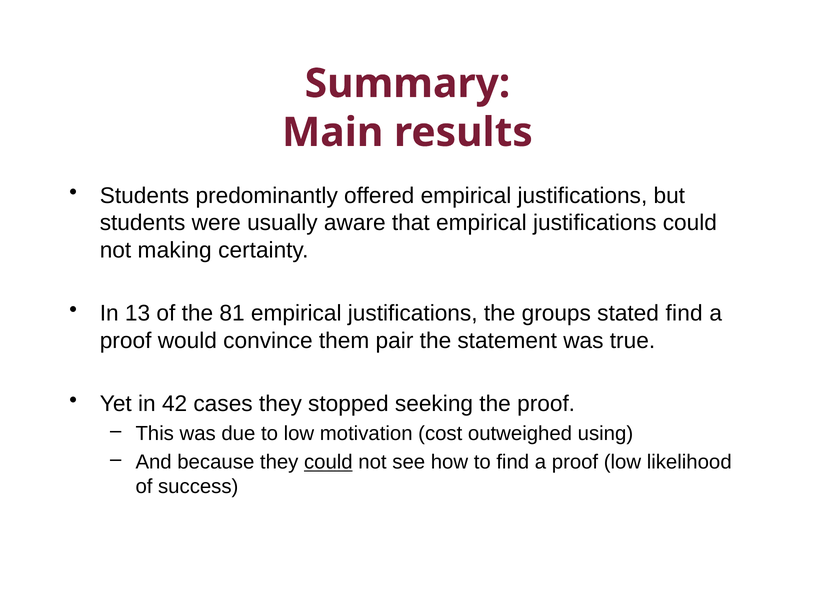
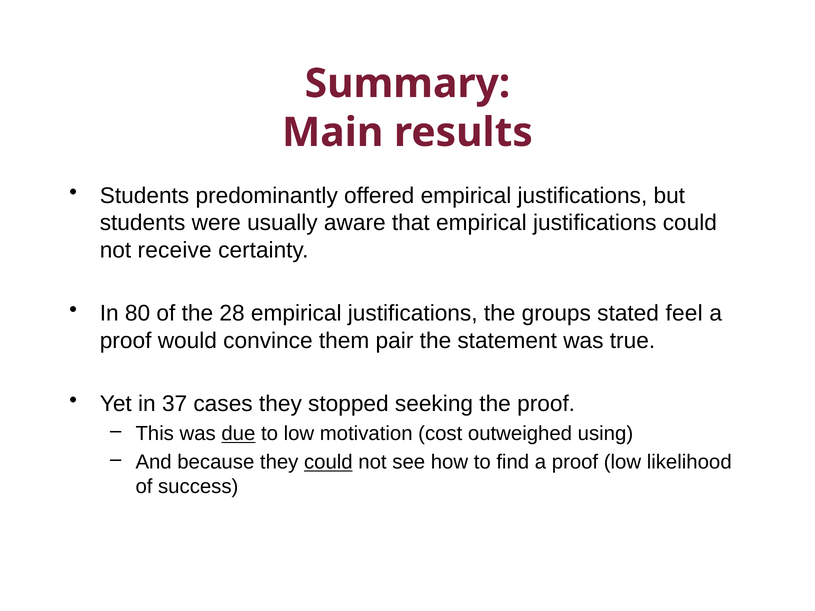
making: making -> receive (175, 250)
13: 13 -> 80 (138, 314)
81: 81 -> 28 (232, 314)
stated find: find -> feel (684, 314)
42: 42 -> 37 (175, 404)
due underline: none -> present (238, 434)
